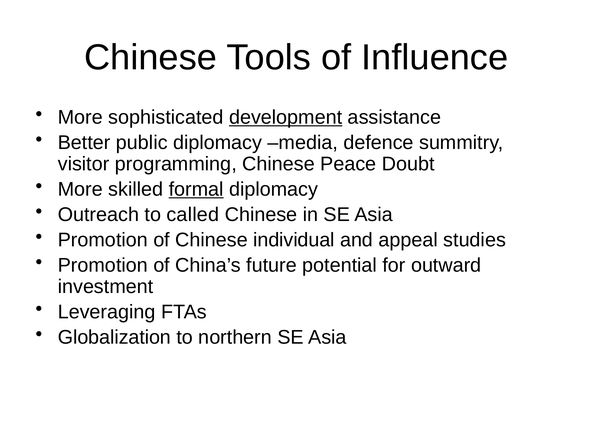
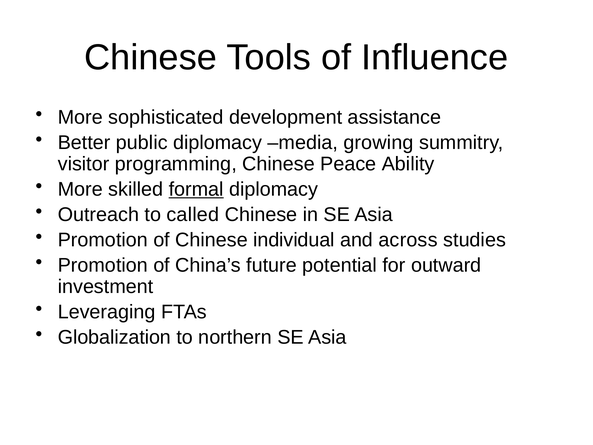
development underline: present -> none (286, 117)
defence: defence -> growing (378, 143)
Doubt: Doubt -> Ability (408, 164)
appeal: appeal -> across (408, 240)
